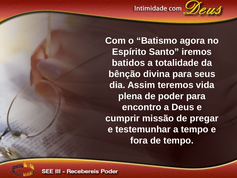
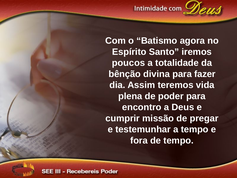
batidos: batidos -> poucos (128, 63)
seus: seus -> fazer (205, 74)
